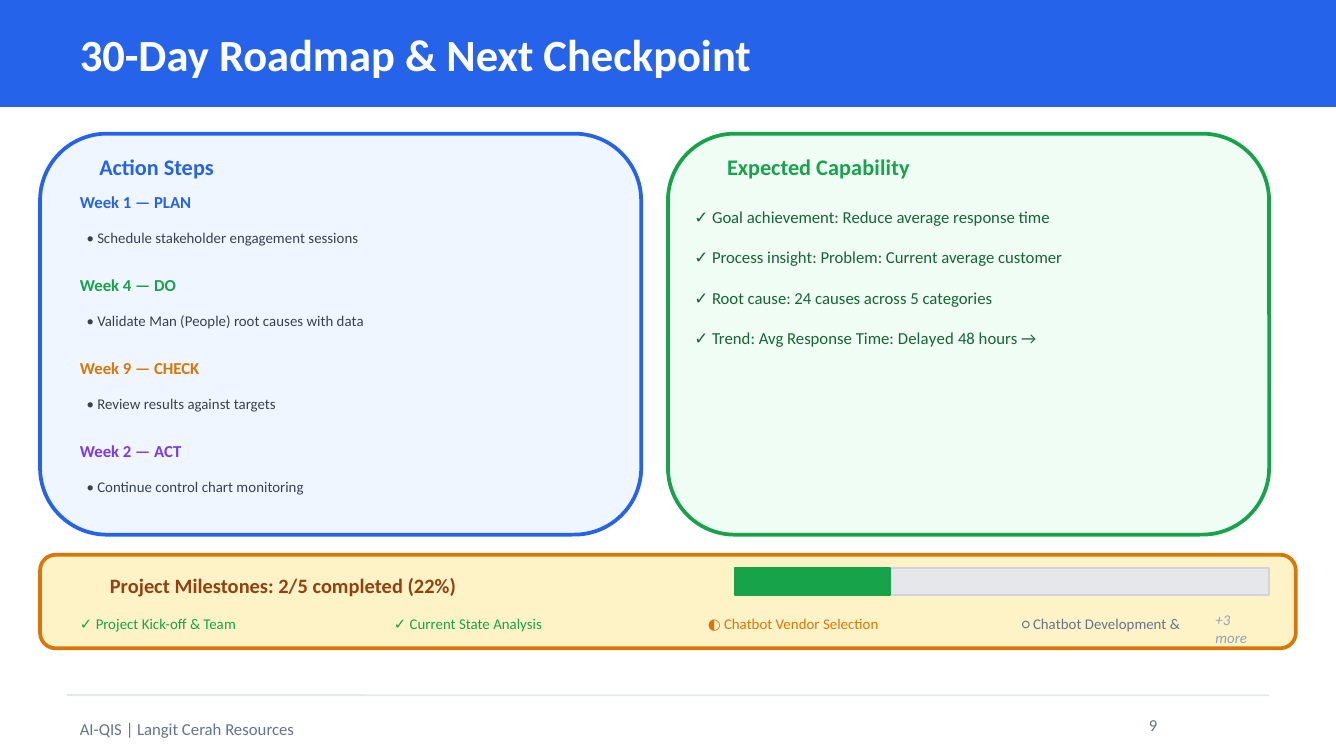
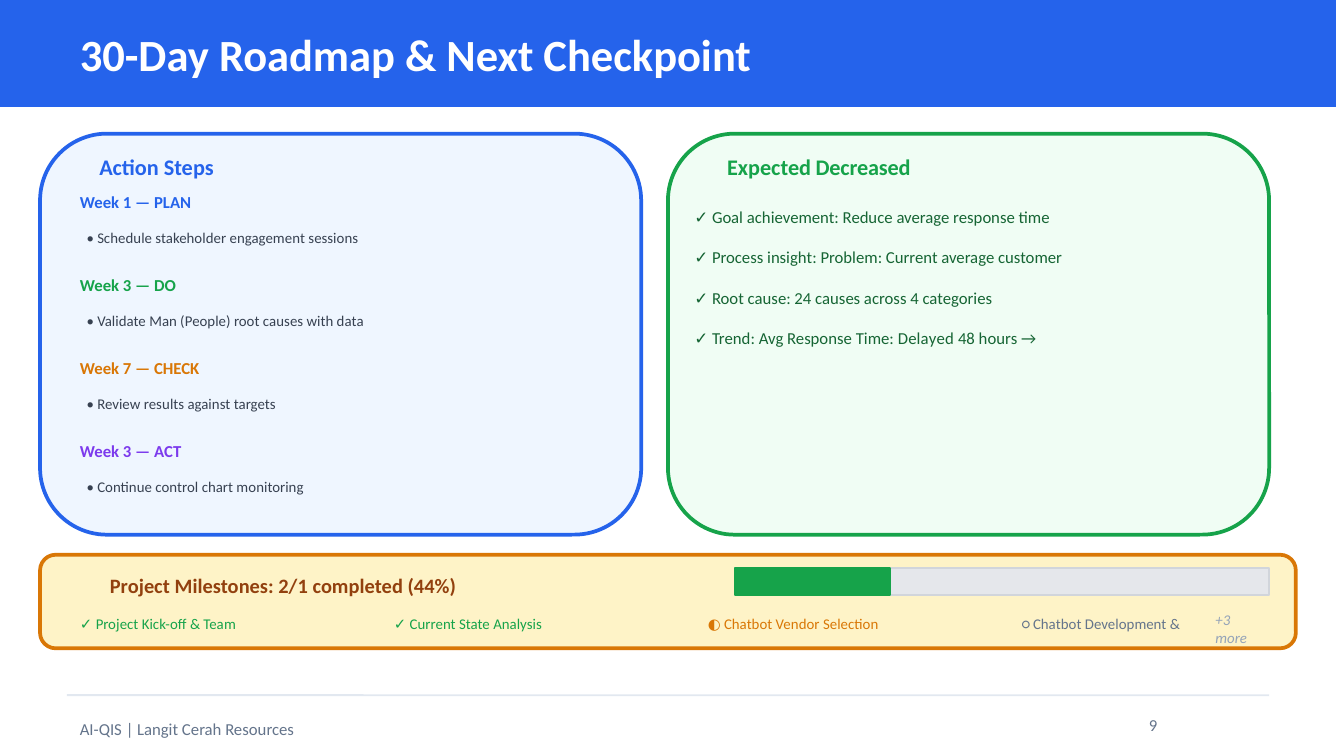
Capability: Capability -> Decreased (863, 168)
4: 4 -> 3 (127, 286)
5: 5 -> 4 (915, 298)
Week 9: 9 -> 7 (127, 369)
2: 2 -> 3 (127, 451)
2/5: 2/5 -> 2/1 (293, 586)
22%: 22% -> 44% (432, 586)
